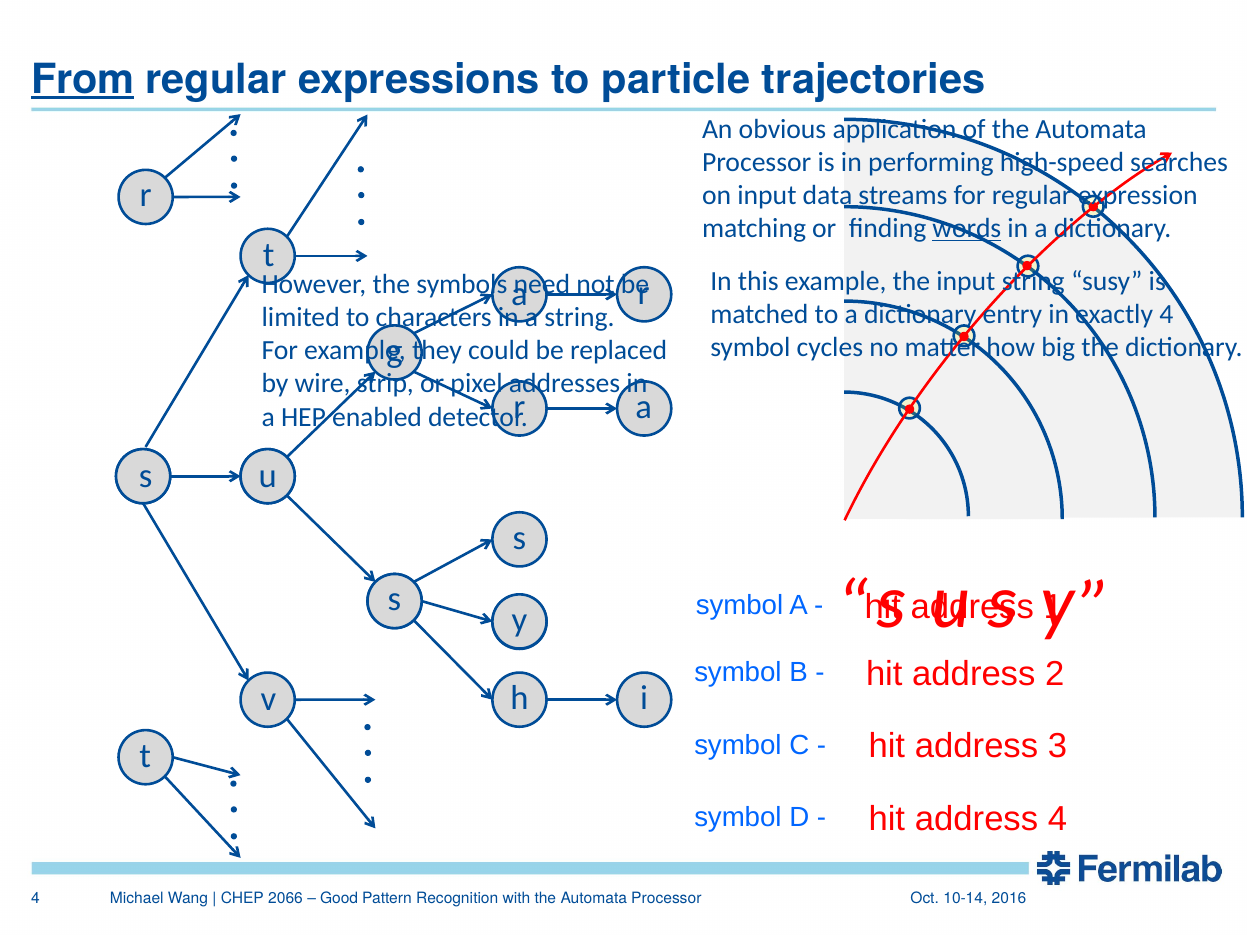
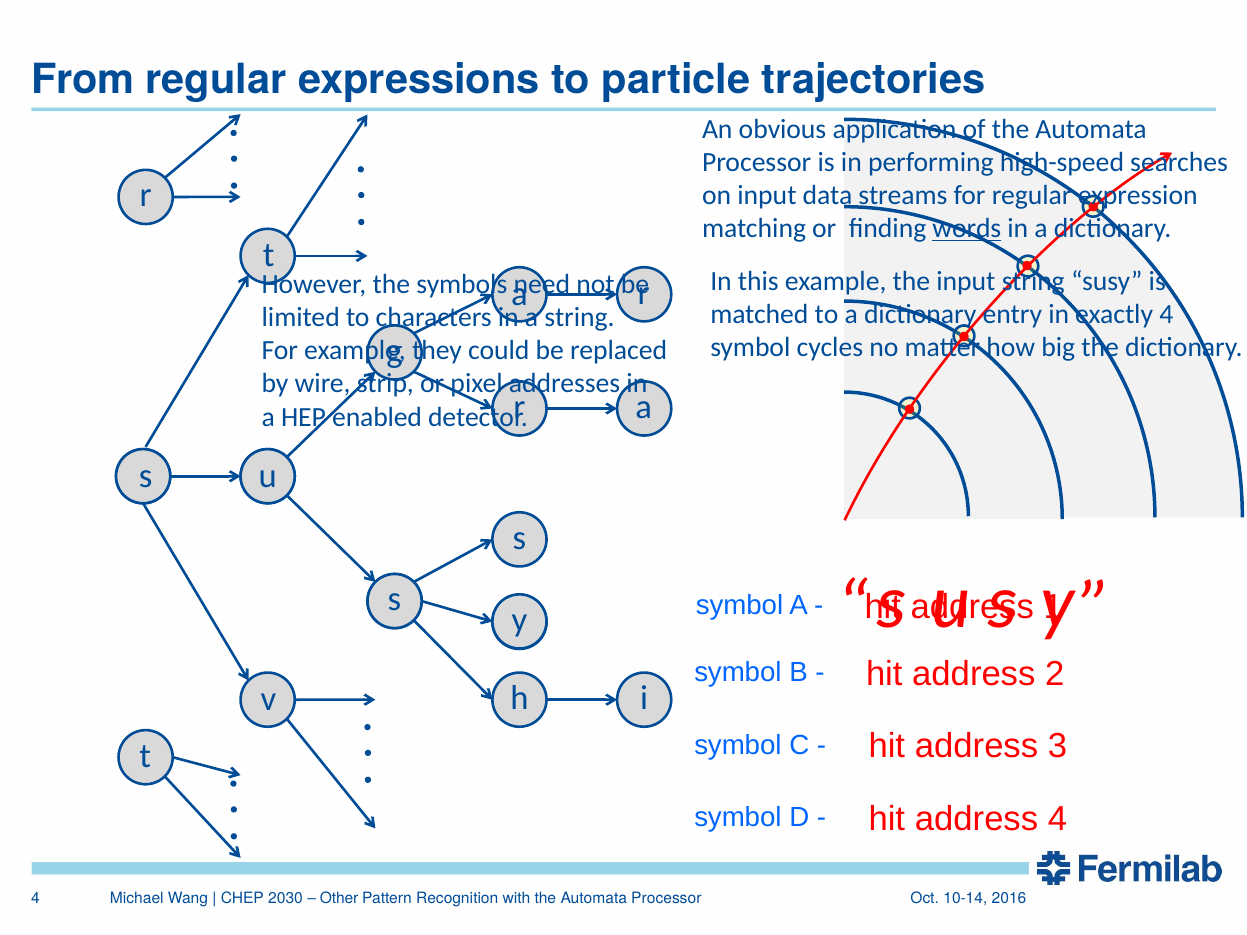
From underline: present -> none (83, 80)
2066: 2066 -> 2030 (286, 899)
Good: Good -> Other (339, 899)
